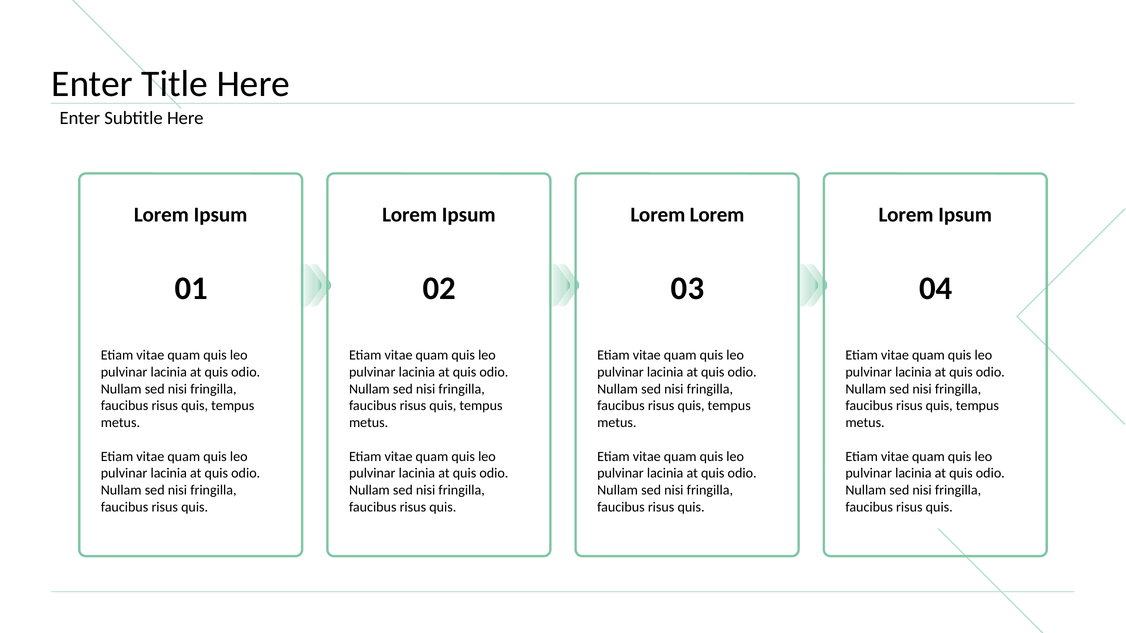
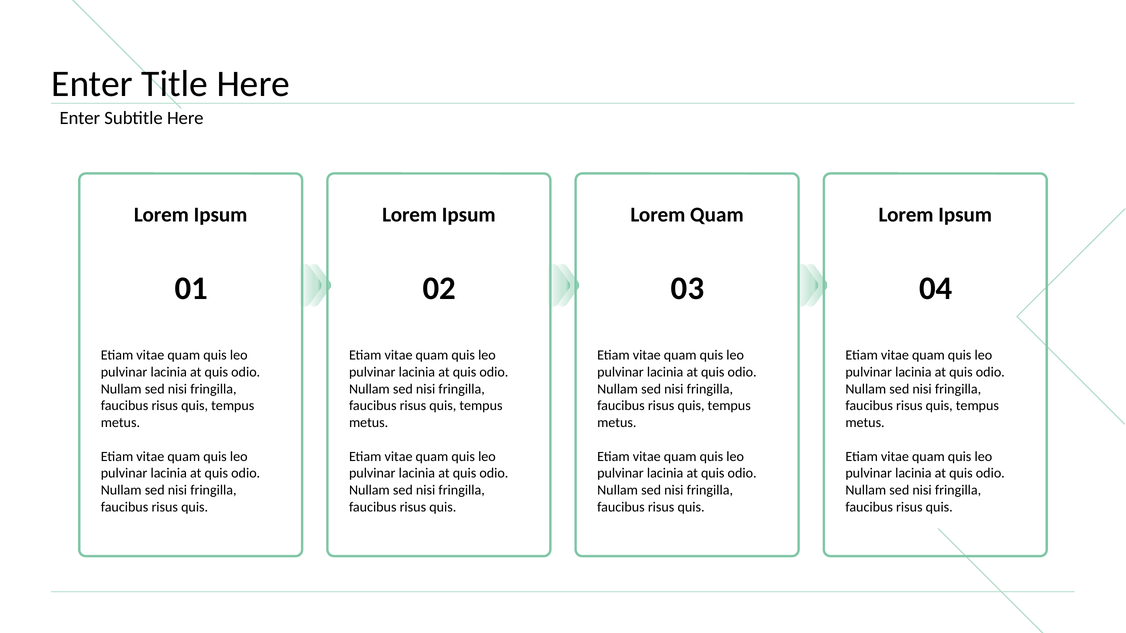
Lorem Lorem: Lorem -> Quam (717, 215)
